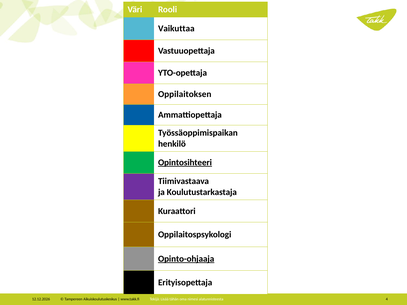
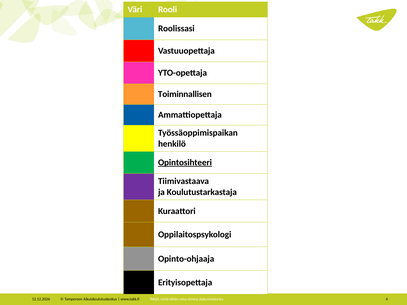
Vaikuttaa: Vaikuttaa -> Roolissasi (176, 29)
Oppilaitoksen: Oppilaitoksen -> Toiminnallisen (185, 94)
Opinto-ohjaaja underline: present -> none (186, 259)
